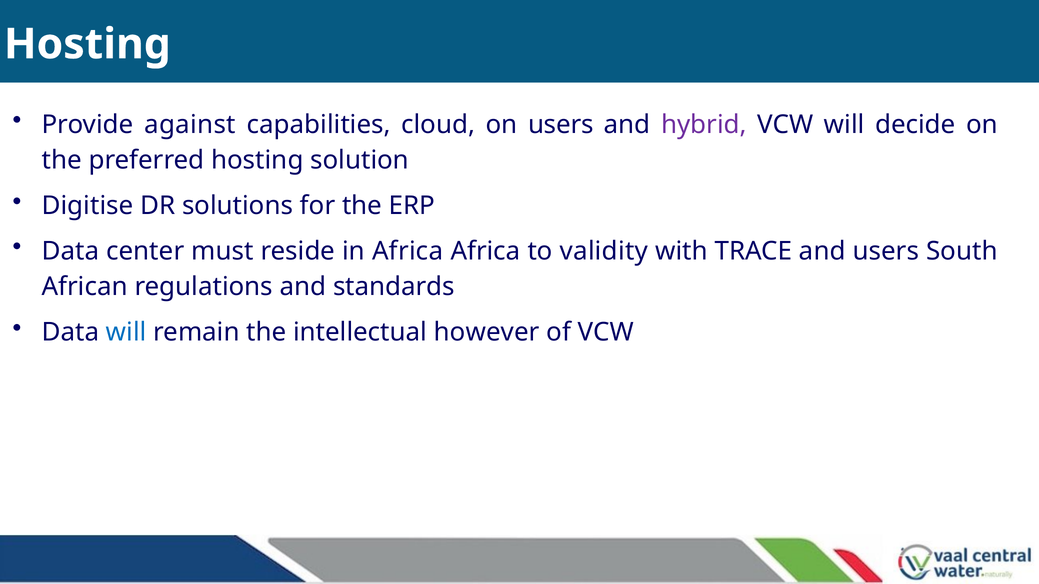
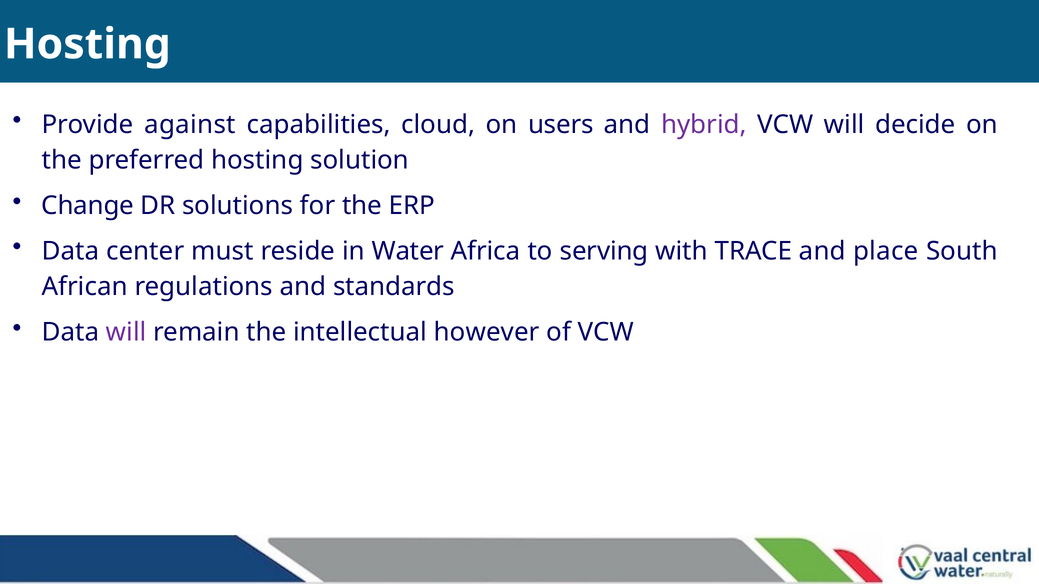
Digitise: Digitise -> Change (88, 206)
in Africa: Africa -> Water (408, 251)
validity: validity -> serving (604, 251)
and users: users -> place (886, 251)
will colour: blue -> purple (126, 333)
